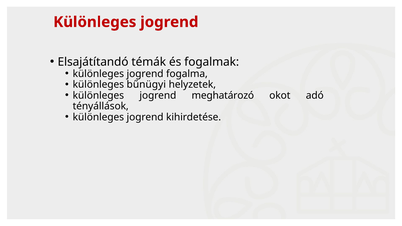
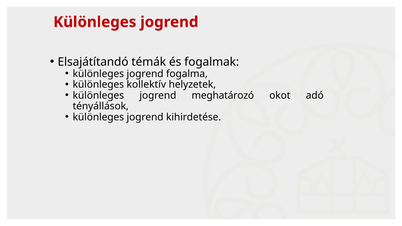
bűnügyi: bűnügyi -> kollektív (146, 85)
